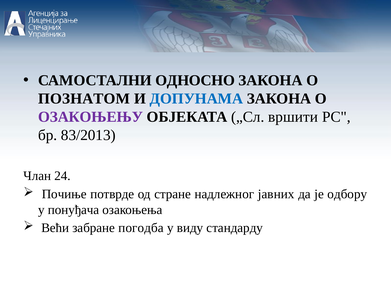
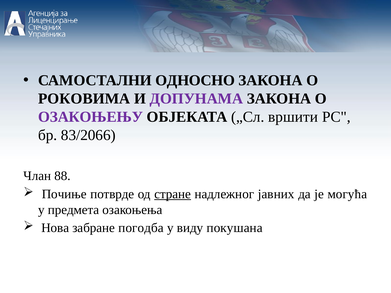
ПОЗНАТОМ: ПОЗНАТОМ -> РОКОВИМА (84, 99)
ДОПУНАМА colour: blue -> purple (196, 99)
83/2013: 83/2013 -> 83/2066 (88, 135)
24: 24 -> 88 (62, 176)
стране underline: none -> present (173, 194)
одбору: одбору -> могућа (347, 194)
понуђача: понуђача -> предмета (73, 210)
Већи: Већи -> Нова (55, 228)
стандарду: стандарду -> покушана (235, 228)
